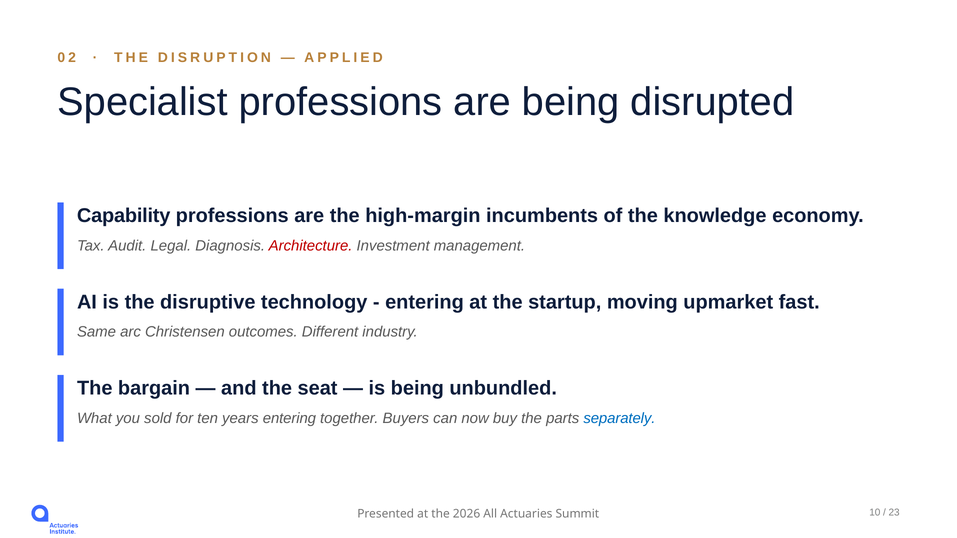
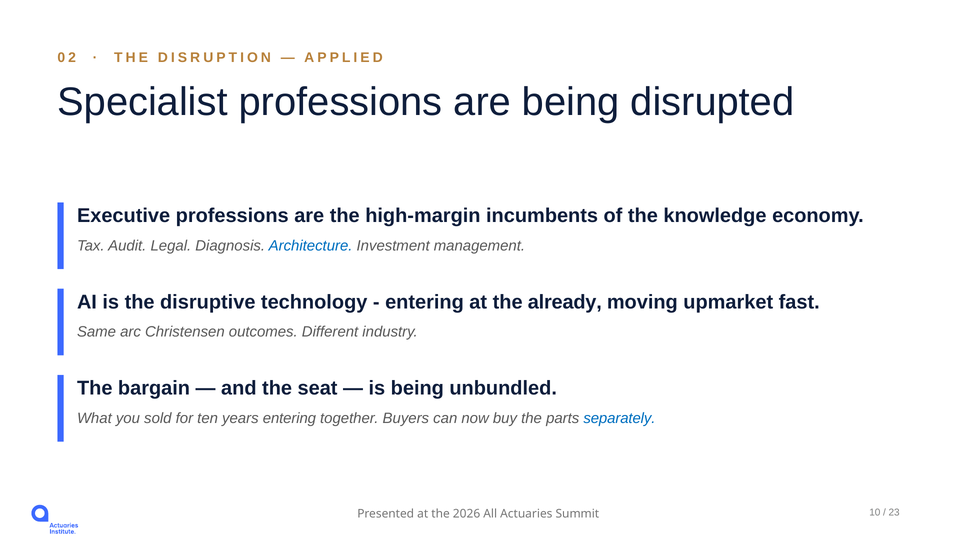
Capability: Capability -> Executive (124, 216)
Architecture colour: red -> blue (311, 246)
startup: startup -> already (565, 302)
